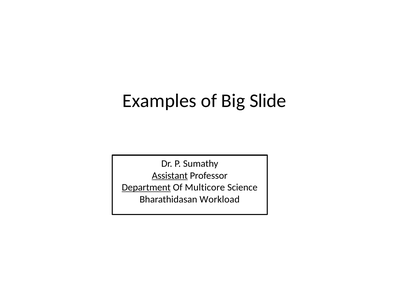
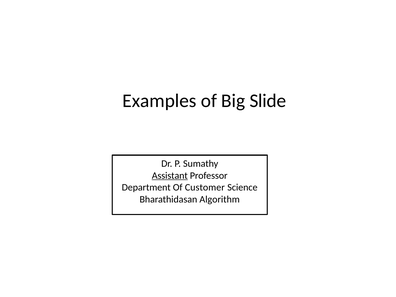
Department underline: present -> none (146, 187)
Multicore: Multicore -> Customer (205, 187)
Workload: Workload -> Algorithm (220, 199)
